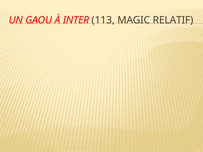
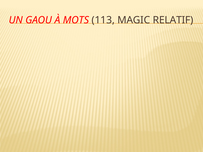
INTER: INTER -> MOTS (76, 20)
